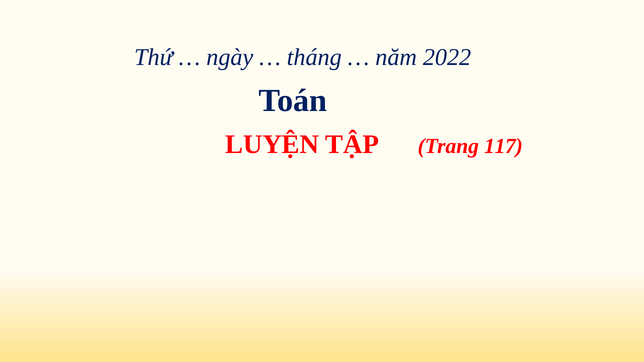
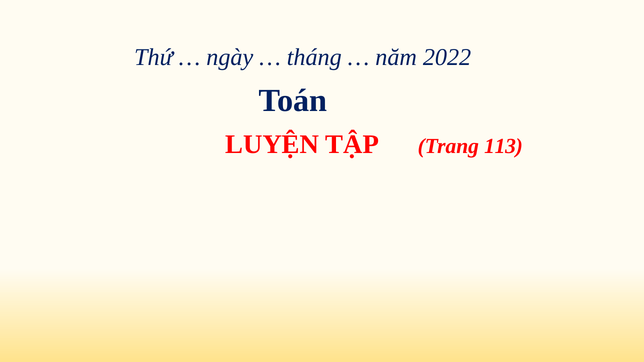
117: 117 -> 113 (504, 146)
